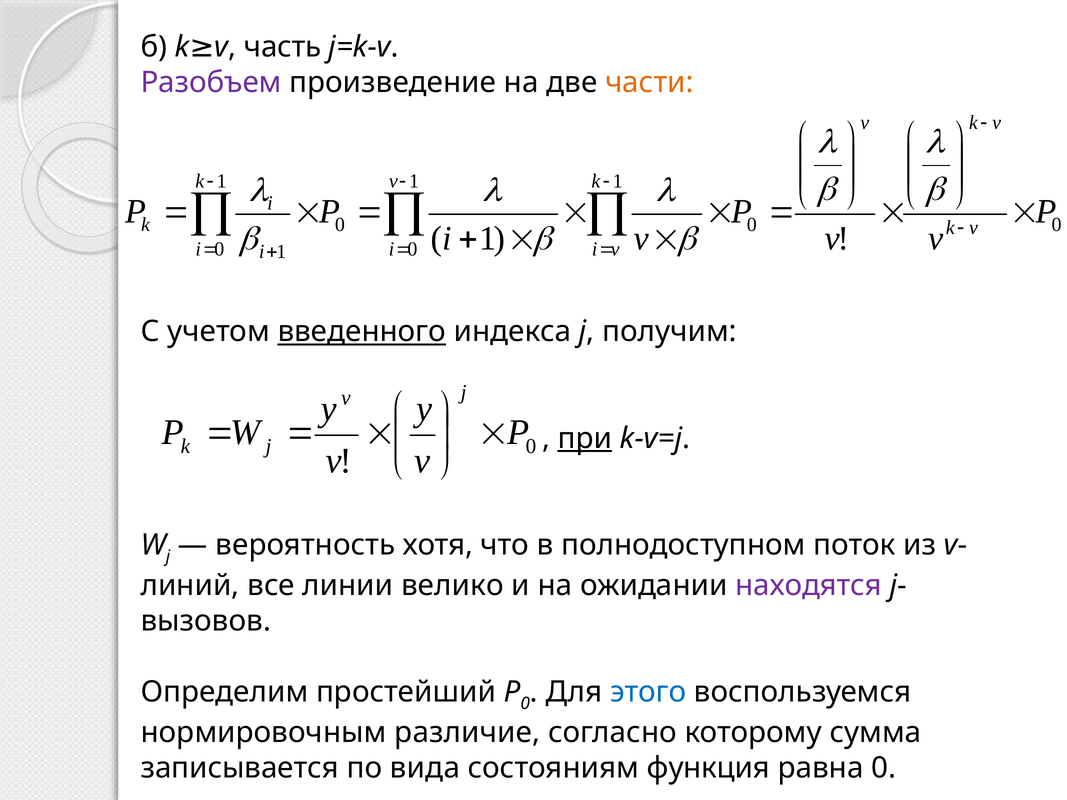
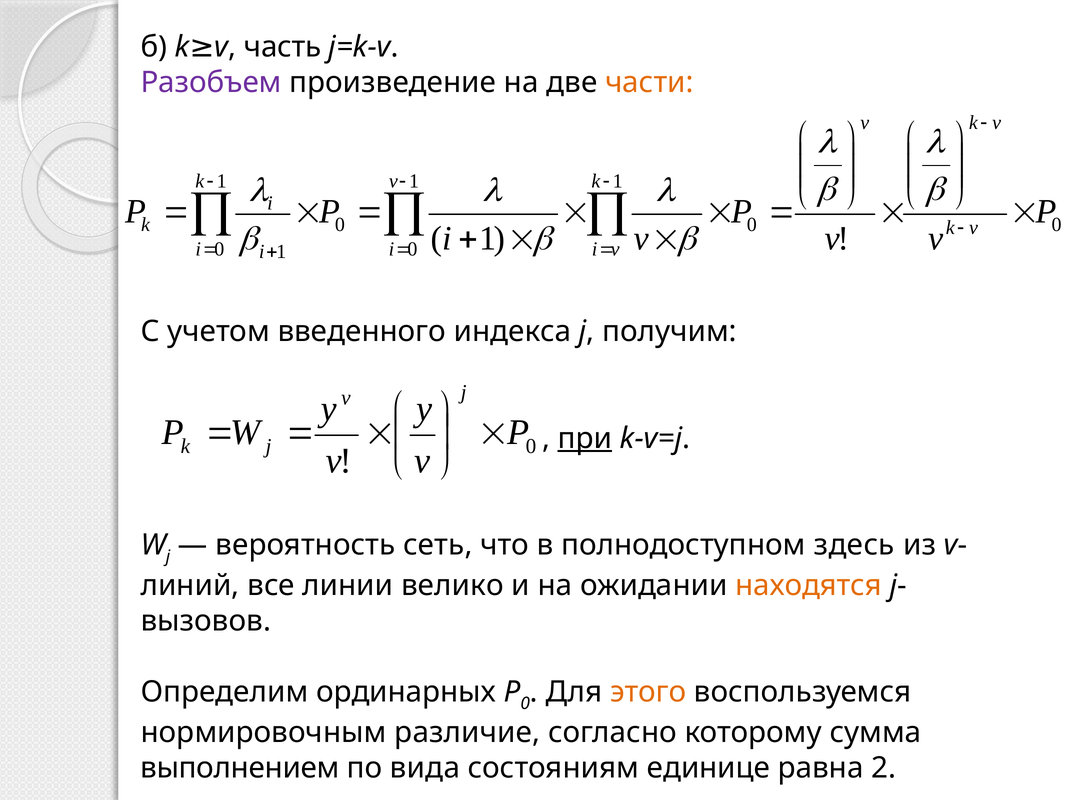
введенного underline: present -> none (362, 332)
хотя: хотя -> сеть (438, 545)
поток: поток -> здесь (854, 545)
находятся colour: purple -> orange (809, 586)
простейший: простейший -> ординарных (406, 692)
этого colour: blue -> orange (648, 692)
записывается: записывается -> выполнением (240, 768)
функция: функция -> единице (708, 768)
равна 0: 0 -> 2 (884, 768)
